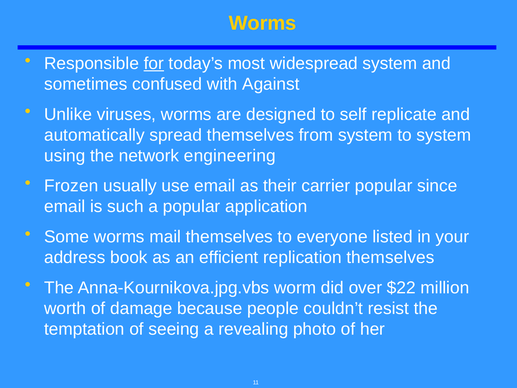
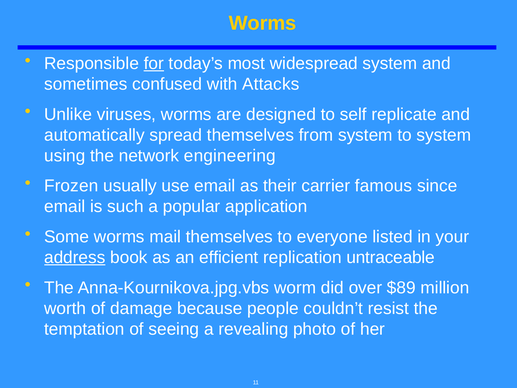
Against: Against -> Attacks (271, 84)
carrier popular: popular -> famous (384, 186)
address underline: none -> present (75, 257)
replication themselves: themselves -> untraceable (391, 257)
$22: $22 -> $89 (401, 287)
